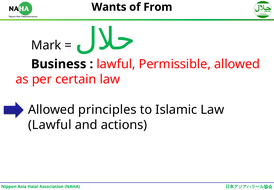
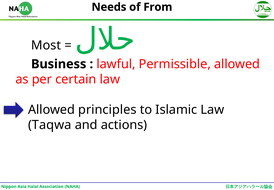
Wants: Wants -> Needs (109, 7)
Mark: Mark -> Most (46, 45)
Lawful: Lawful -> Taqwa (50, 125)
